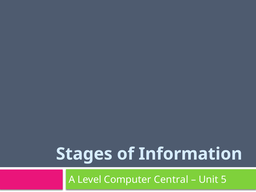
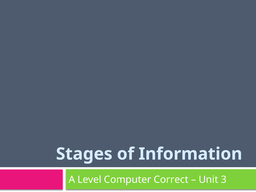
Central: Central -> Correct (171, 180)
5: 5 -> 3 (224, 180)
